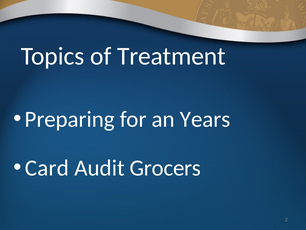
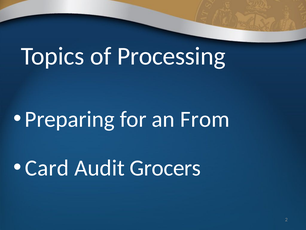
Treatment: Treatment -> Processing (171, 56)
Years: Years -> From (205, 119)
